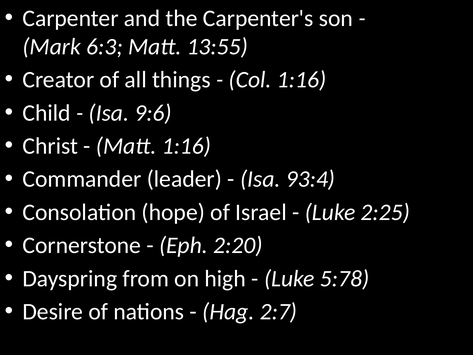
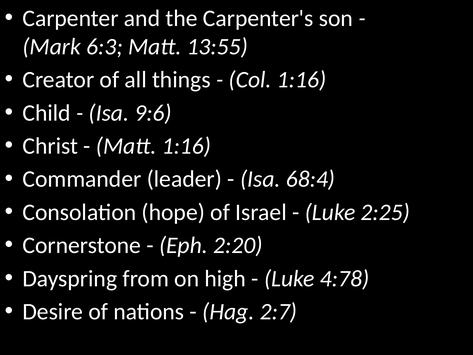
93:4: 93:4 -> 68:4 (310, 179)
5:78: 5:78 -> 4:78 (344, 278)
